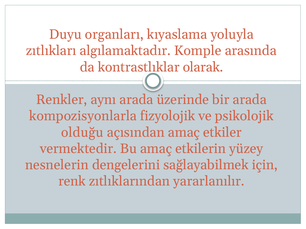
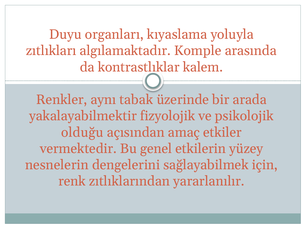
olarak: olarak -> kalem (203, 67)
aynı arada: arada -> tabak (136, 100)
kompozisyonlarla: kompozisyonlarla -> yakalayabilmektir (83, 116)
Bu amaç: amaç -> genel (156, 149)
